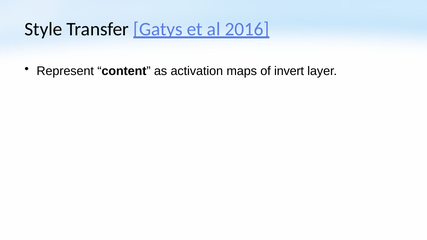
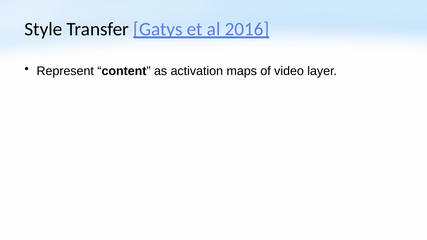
invert: invert -> video (289, 71)
